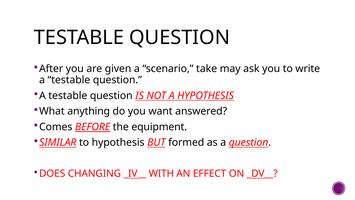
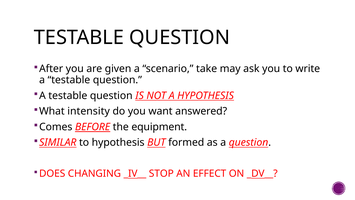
anything: anything -> intensity (89, 111)
WITH: WITH -> STOP (161, 173)
